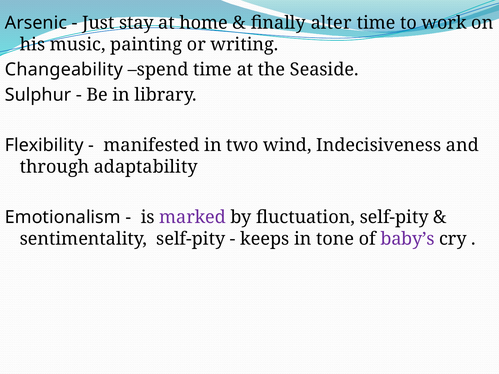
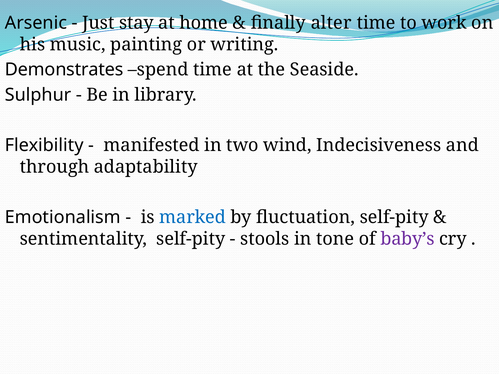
Changeability: Changeability -> Demonstrates (64, 70)
marked colour: purple -> blue (193, 217)
keeps: keeps -> stools (265, 239)
